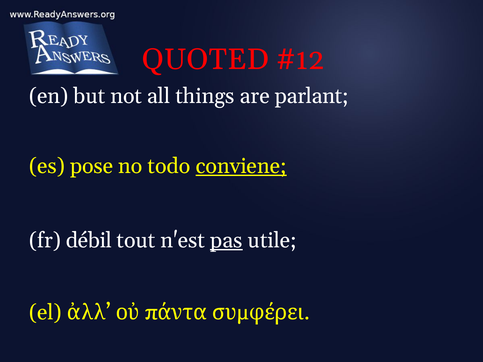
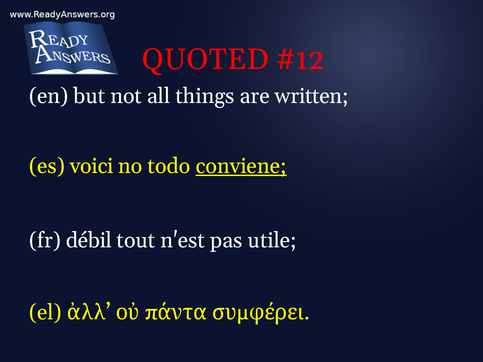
parlant: parlant -> written (312, 96)
pose: pose -> voici (92, 166)
pas underline: present -> none (226, 241)
